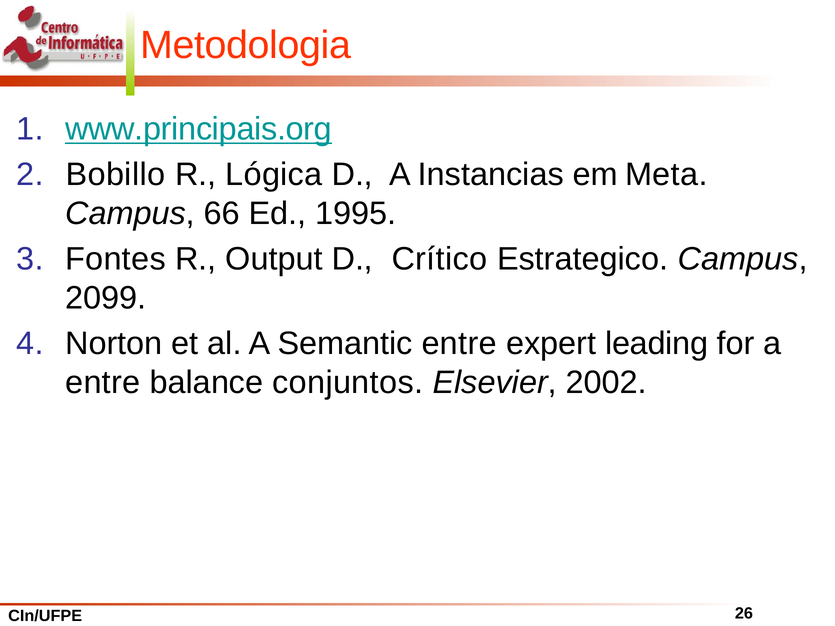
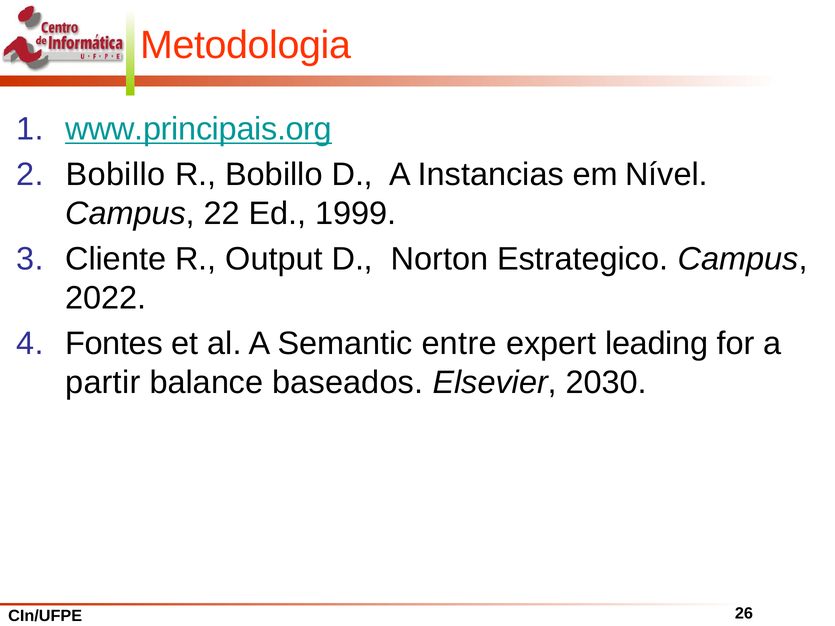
R Lógica: Lógica -> Bobillo (274, 175)
Meta: Meta -> Nível (666, 175)
66: 66 -> 22 (222, 214)
1995: 1995 -> 1999 (356, 214)
Fontes: Fontes -> Cliente (116, 259)
Crítico: Crítico -> Norton (440, 259)
2099: 2099 -> 2022 (106, 298)
Norton: Norton -> Fontes (114, 344)
entre: entre -> partir (103, 383)
conjuntos: conjuntos -> baseados (348, 383)
2002: 2002 -> 2030 (606, 383)
